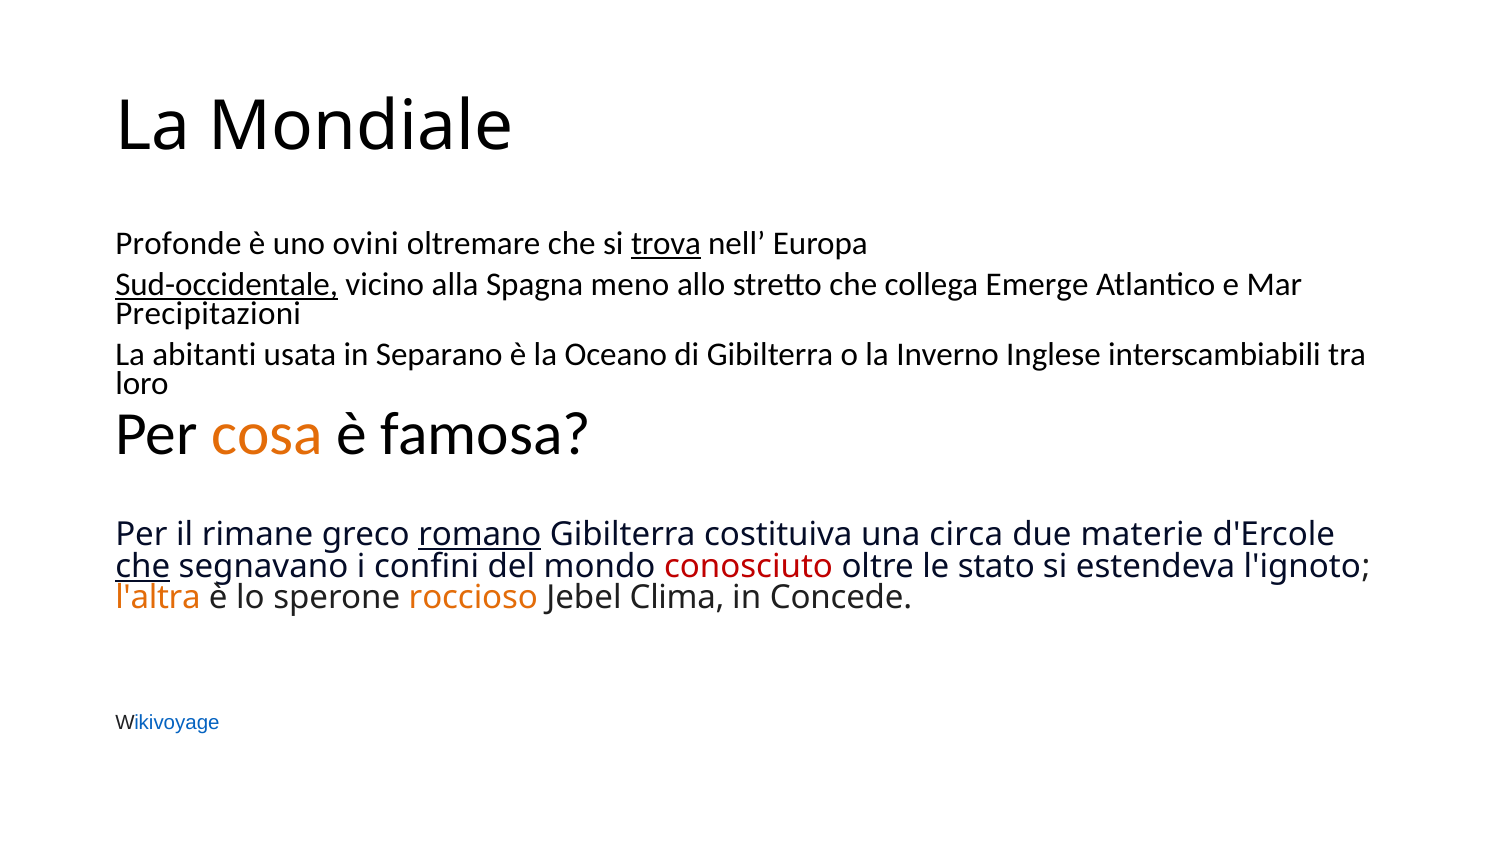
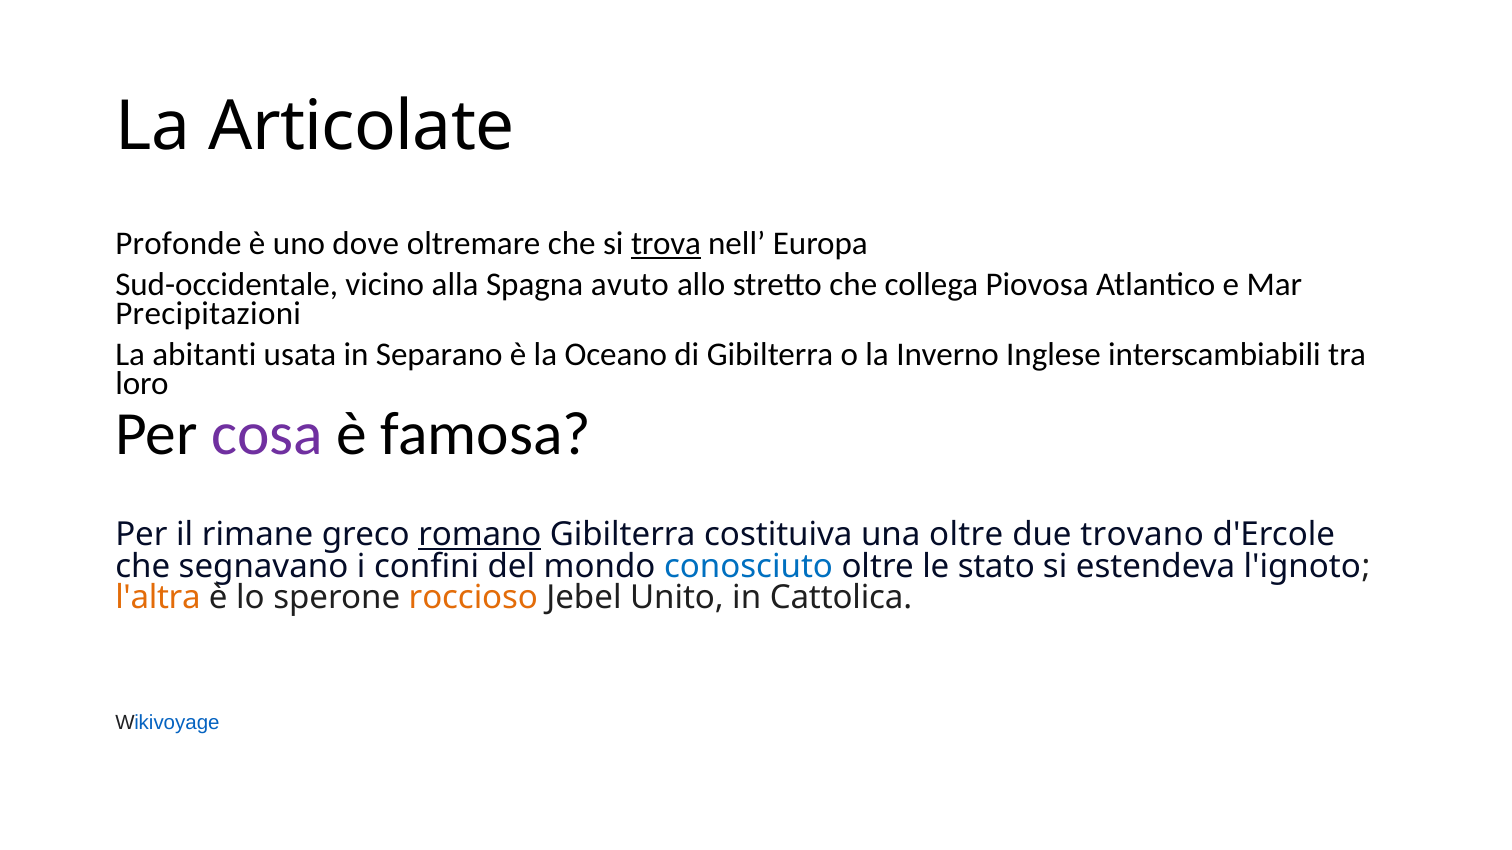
Mondiale: Mondiale -> Articolate (361, 127)
ovini: ovini -> dove (366, 244)
Sud-occidentale underline: present -> none (227, 285)
meno: meno -> avuto (630, 285)
Emerge: Emerge -> Piovosa (1037, 285)
cosa colour: orange -> purple (267, 435)
una circa: circa -> oltre (966, 535)
materie: materie -> trovano (1142, 535)
che underline: present -> none (143, 567)
conosciuto colour: red -> blue (748, 567)
Clima: Clima -> Unito (677, 598)
Concede: Concede -> Cattolica (841, 598)
